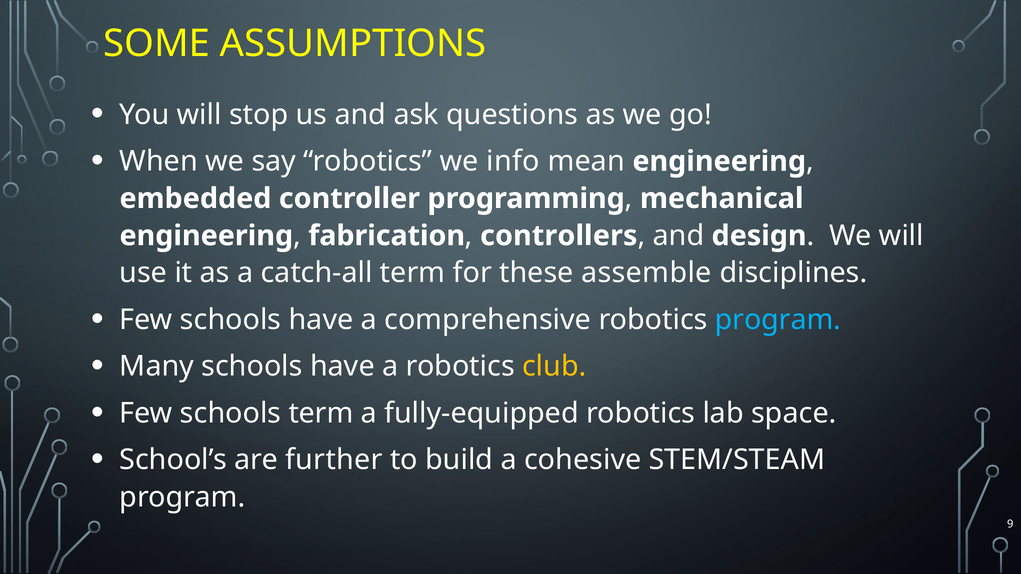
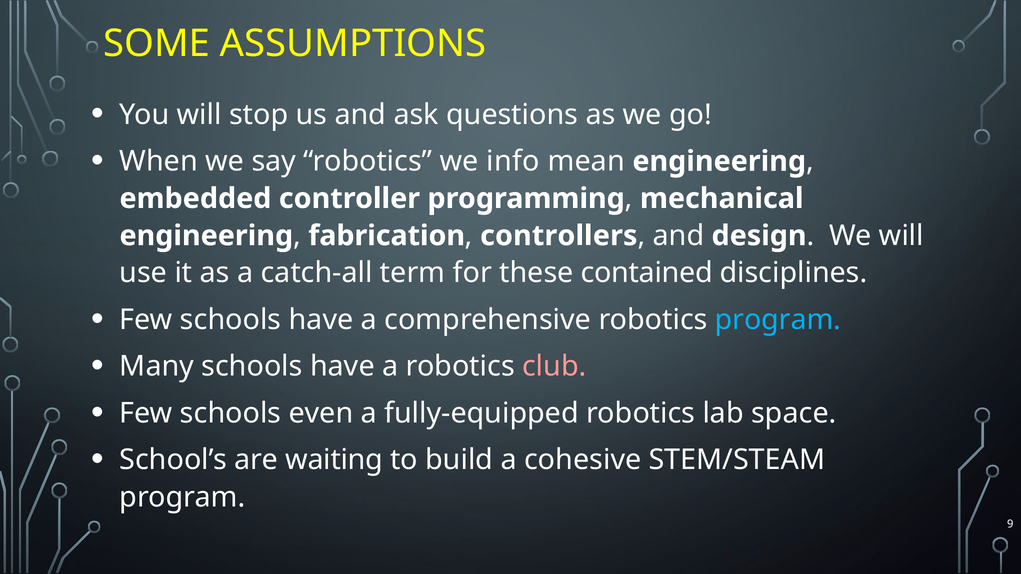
assemble: assemble -> contained (647, 273)
club colour: yellow -> pink (554, 367)
schools term: term -> even (321, 413)
further: further -> waiting (334, 460)
